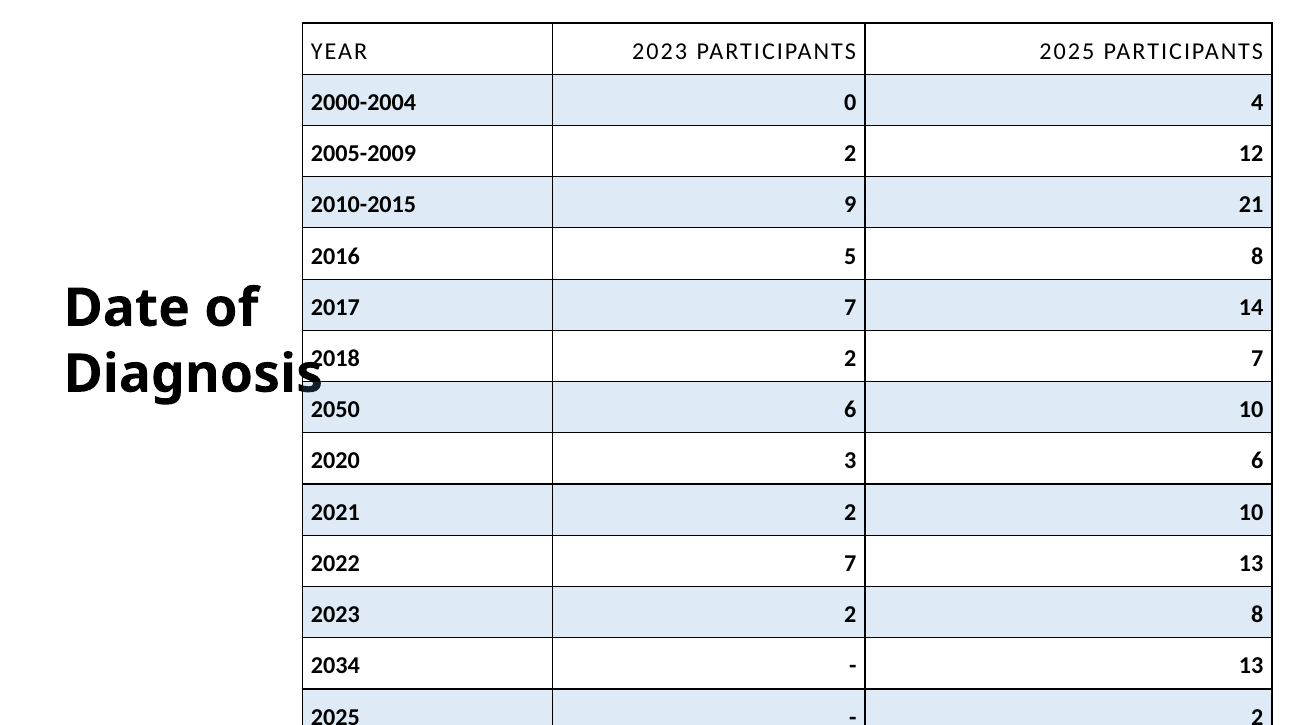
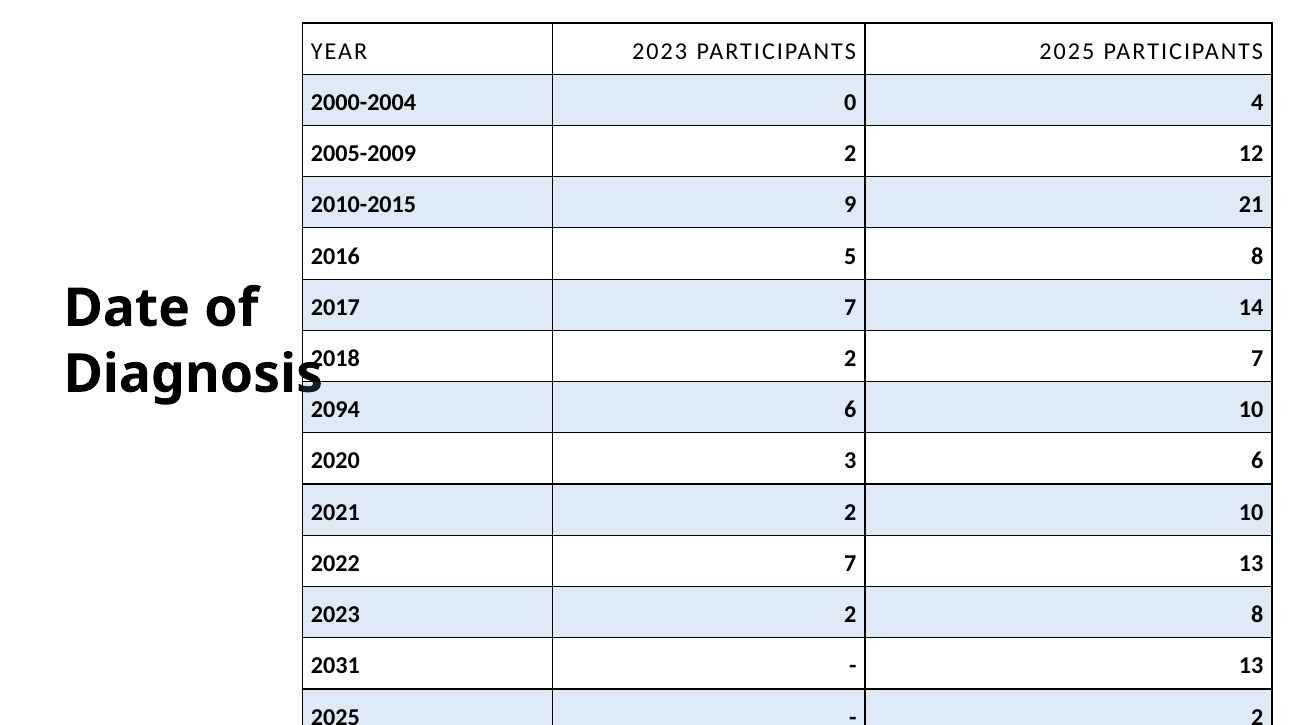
2050: 2050 -> 2094 (335, 410)
2034: 2034 -> 2031 (335, 666)
